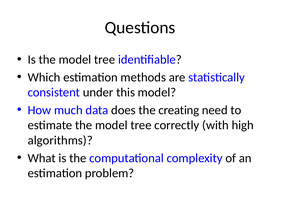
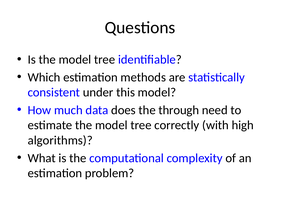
creating: creating -> through (179, 110)
